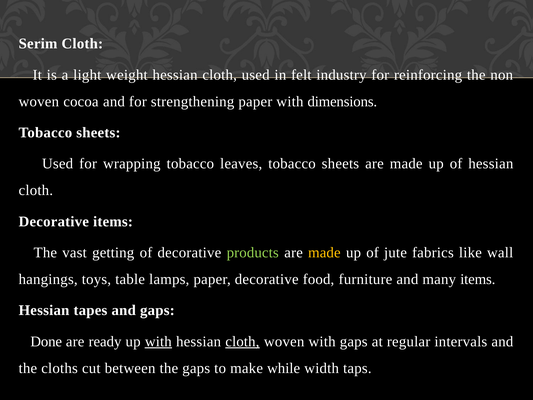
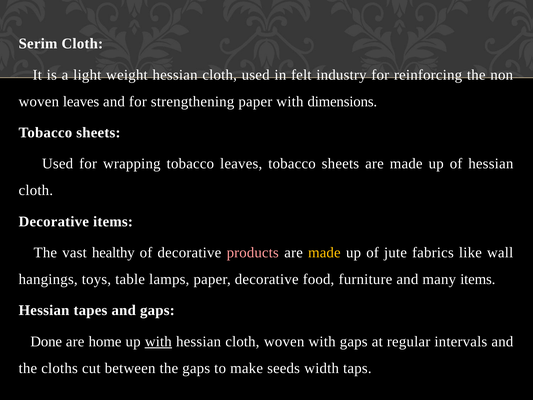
woven cocoa: cocoa -> leaves (81, 101)
getting: getting -> healthy (113, 252)
products colour: light green -> pink (253, 252)
ready: ready -> home (105, 341)
cloth underline: present -> none (242, 341)
while: while -> seeds (284, 368)
